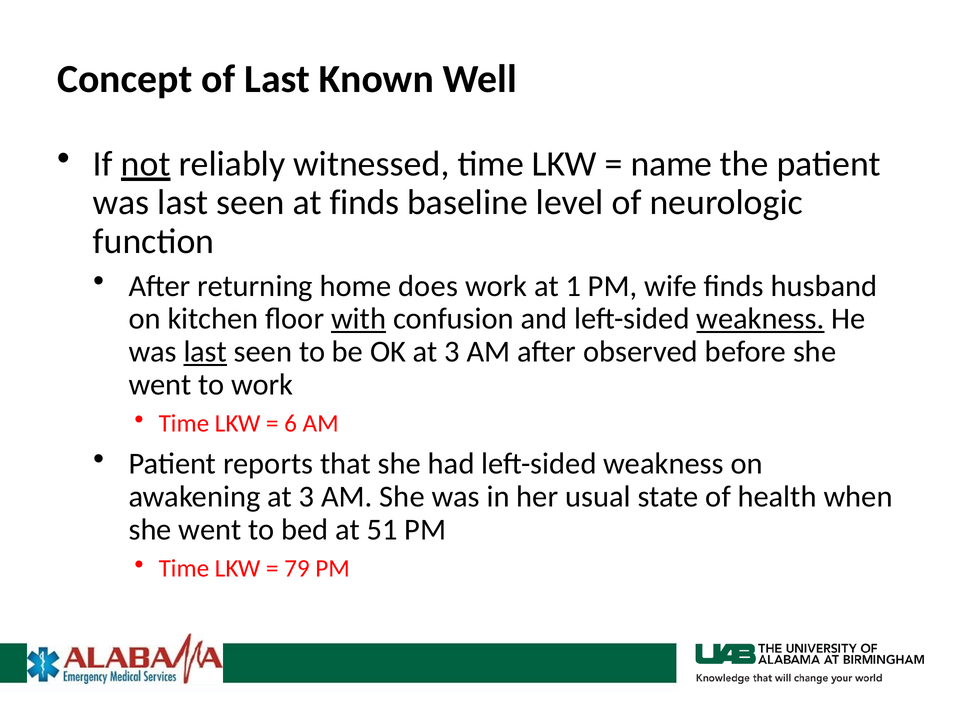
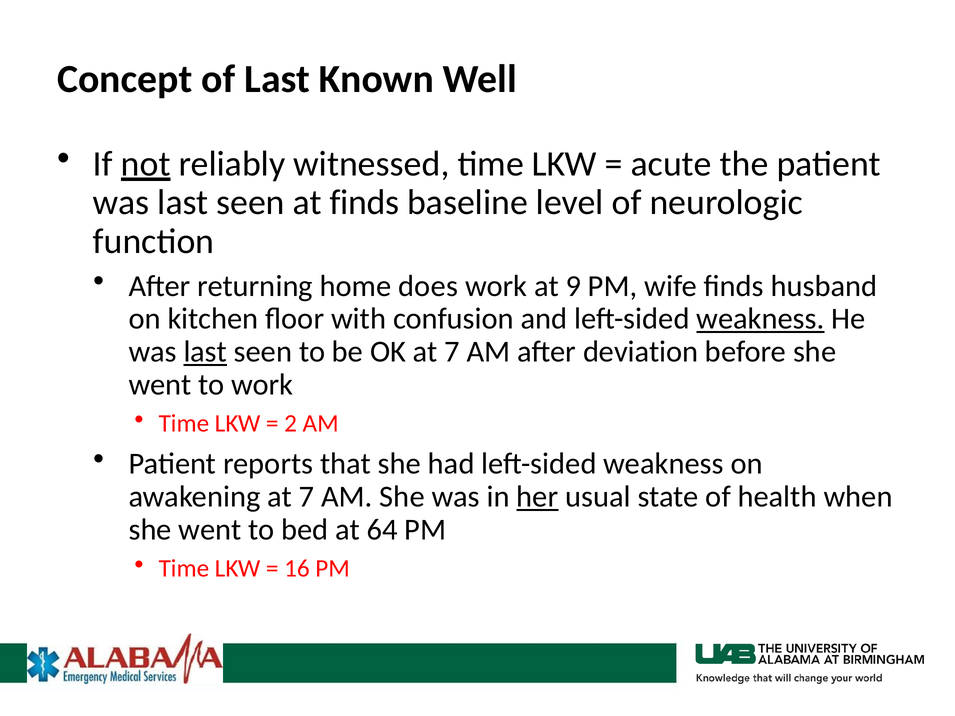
name: name -> acute (671, 164)
1: 1 -> 9 (573, 286)
with underline: present -> none (359, 319)
OK at 3: 3 -> 7 (452, 352)
observed: observed -> deviation (641, 352)
6: 6 -> 2 (291, 424)
awakening at 3: 3 -> 7 (307, 497)
her underline: none -> present (537, 497)
51: 51 -> 64 (382, 530)
79: 79 -> 16 (297, 569)
